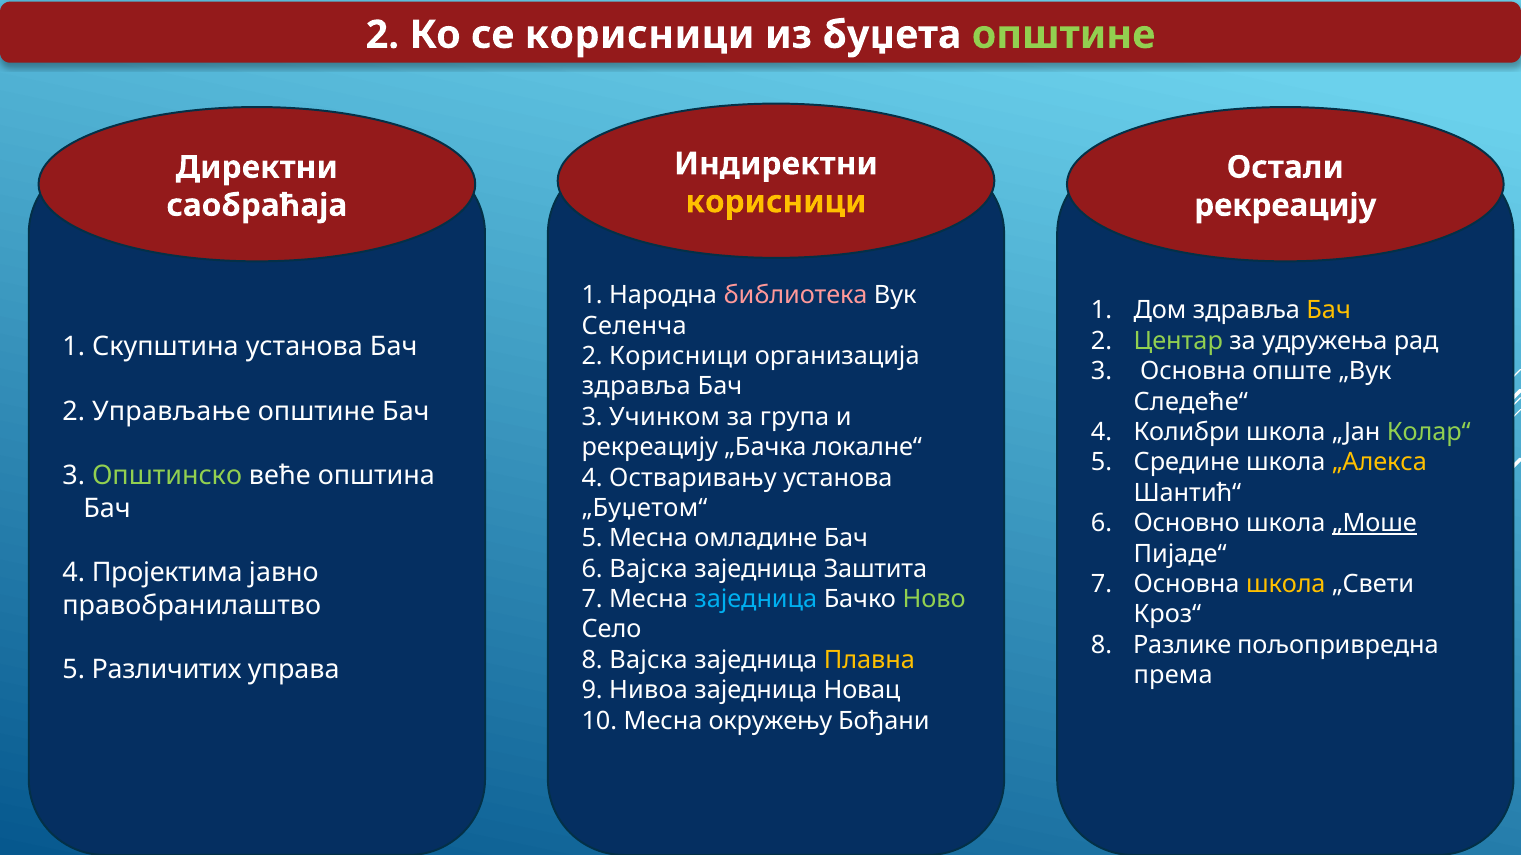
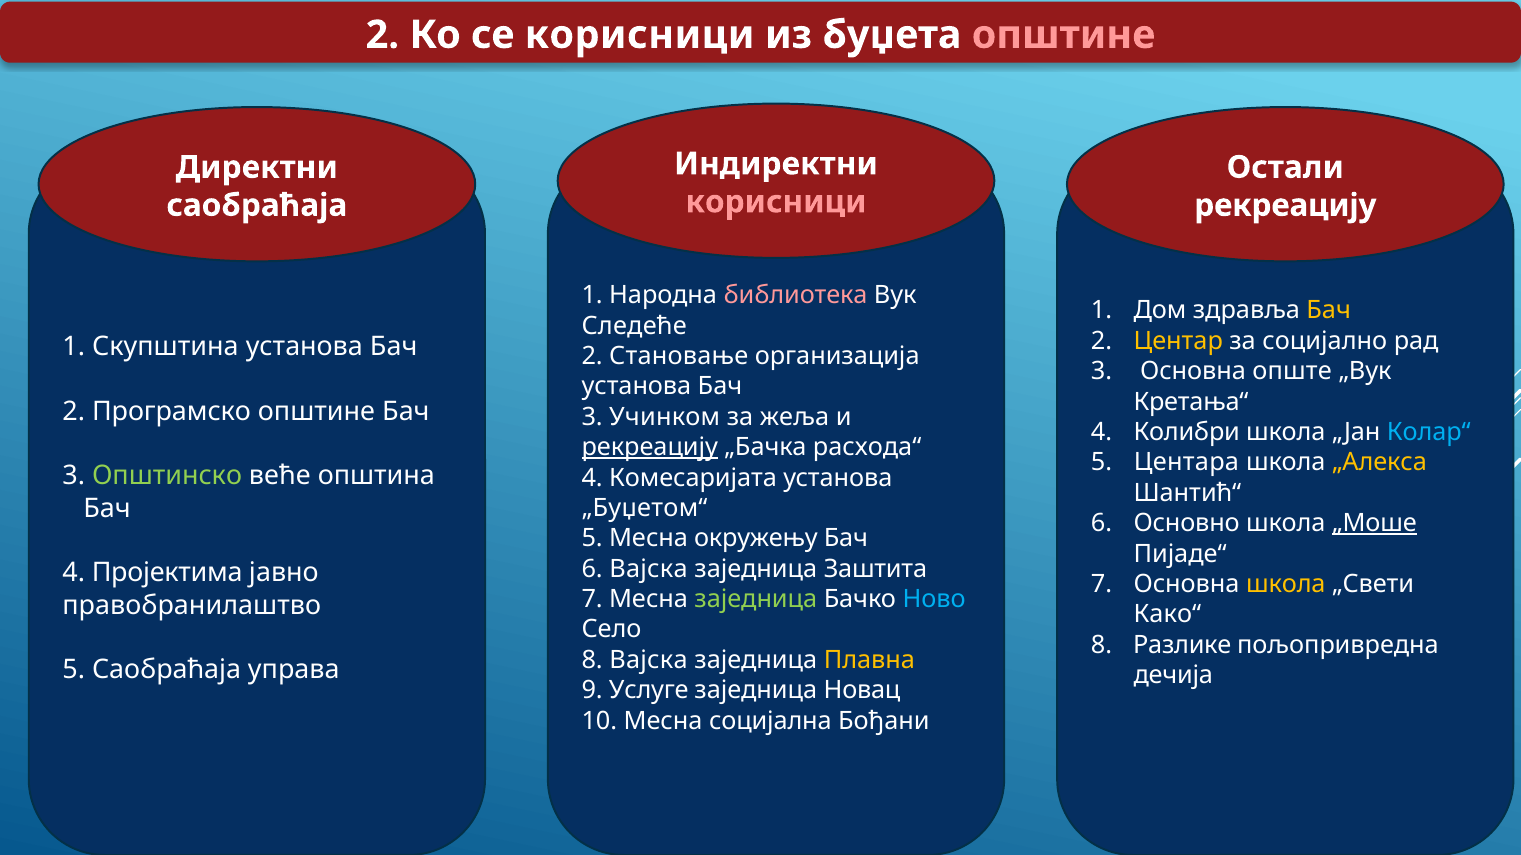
општине colour: light green -> pink (1064, 35)
корисници colour: yellow -> pink (776, 202)
Селенча: Селенча -> Следеће (634, 326)
Центар colour: light green -> yellow (1178, 341)
удружења: удружења -> социјално (1325, 341)
2 Корисници: Корисници -> Становање (679, 356)
здравља: здравља -> установа (636, 387)
Следеће“: Следеће“ -> Кретања“ (1191, 402)
Управљање: Управљање -> Програмско (171, 412)
група: група -> жеља (795, 417)
Колар“ colour: light green -> light blue (1429, 432)
рекреацију underline: none -> present (650, 448)
локалне“: локалне“ -> расхода“ (867, 448)
Средине: Средине -> Центара (1186, 463)
Остваривању: Остваривању -> Комесаријата (693, 478)
омладине: омладине -> окружењу (756, 539)
заједница colour: light blue -> light green (756, 600)
Ново colour: light green -> light blue (934, 600)
Кроз“: Кроз“ -> Како“ (1167, 615)
5 Различитих: Различитих -> Саобраћаја (167, 670)
према: према -> дечија (1173, 676)
Нивоа: Нивоа -> Услуге (649, 691)
окружењу: окружењу -> социјална (770, 721)
